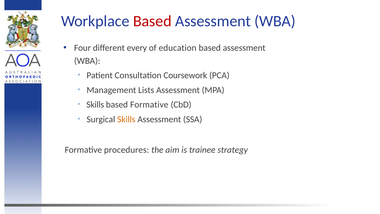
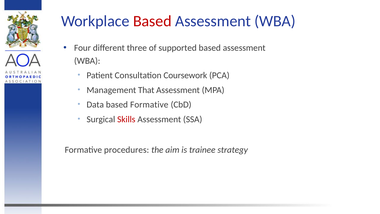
every: every -> three (137, 48)
education: education -> supported (178, 48)
Lists: Lists -> That (146, 90)
Skills: Skills -> Data (95, 105)
Skills colour: orange -> red (126, 119)
